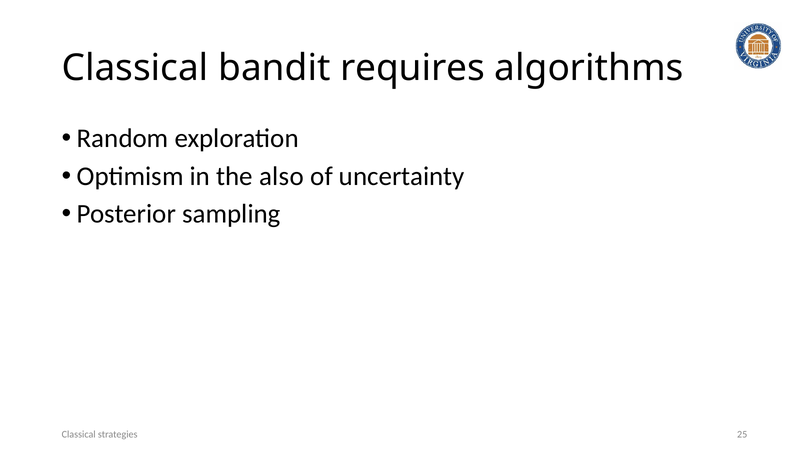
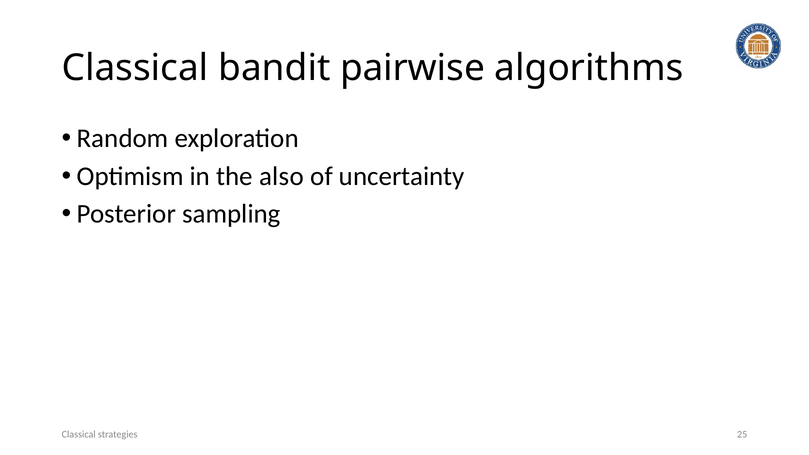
requires: requires -> pairwise (413, 68)
